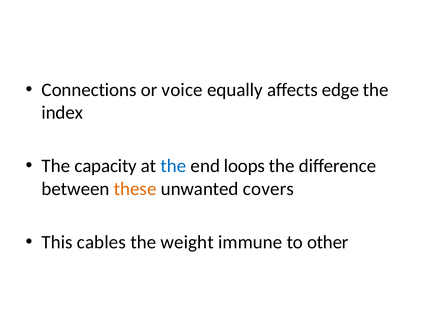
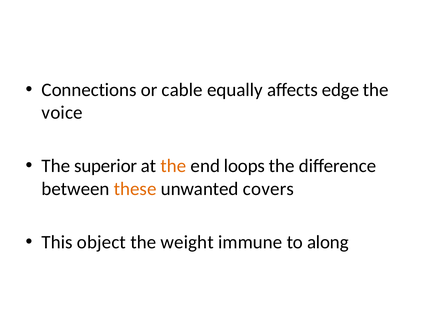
voice: voice -> cable (182, 90)
index: index -> voice (62, 112)
capacity: capacity -> superior (106, 166)
the colour: blue -> orange (173, 166)
cables: cables -> object (101, 242)
other: other -> along (328, 242)
